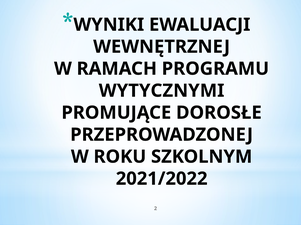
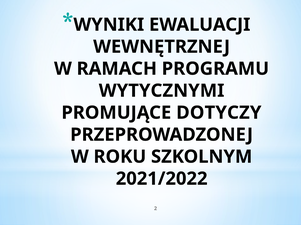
DOROSŁE: DOROSŁE -> DOTYCZY (219, 113)
